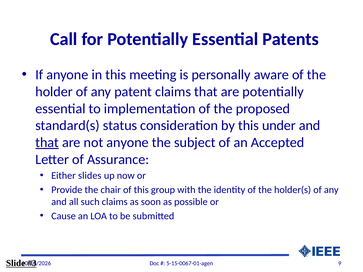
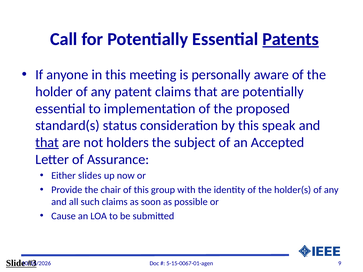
Patents underline: none -> present (291, 39)
under: under -> speak (279, 126)
not anyone: anyone -> holders (128, 143)
